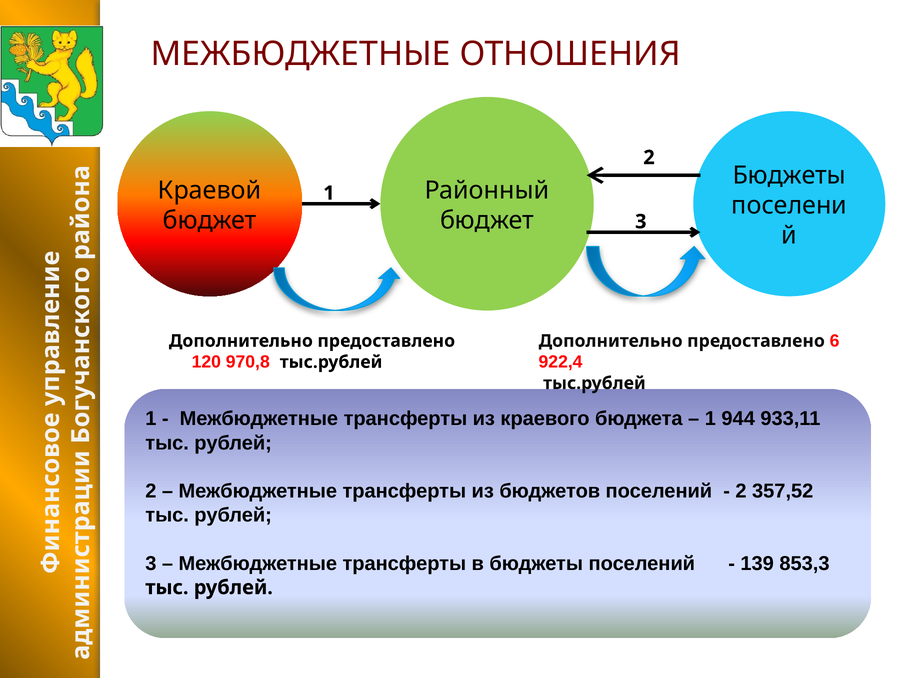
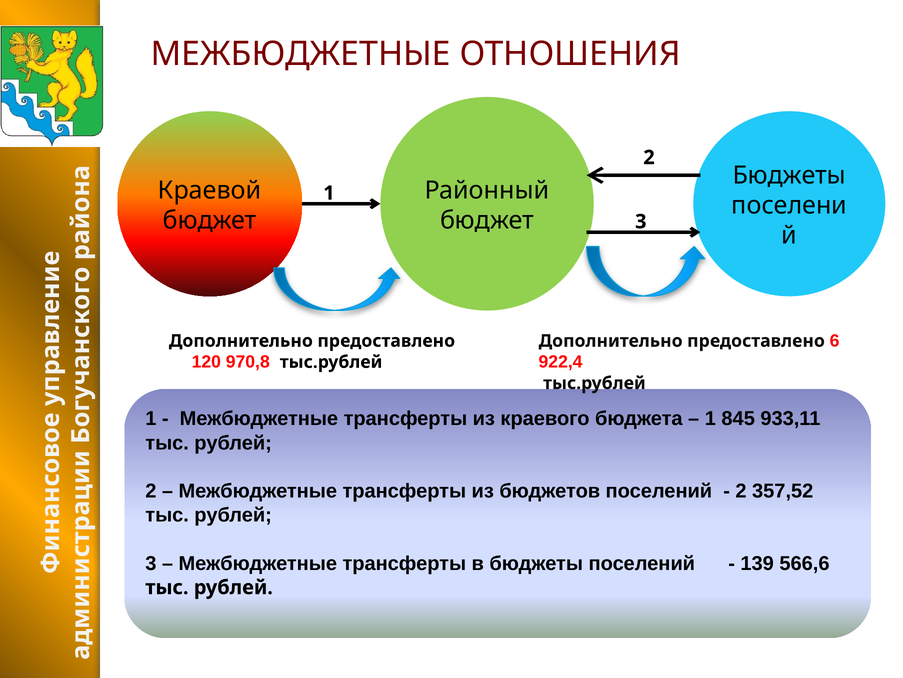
944: 944 -> 845 (738, 418)
853,3: 853,3 -> 566,6 (804, 563)
